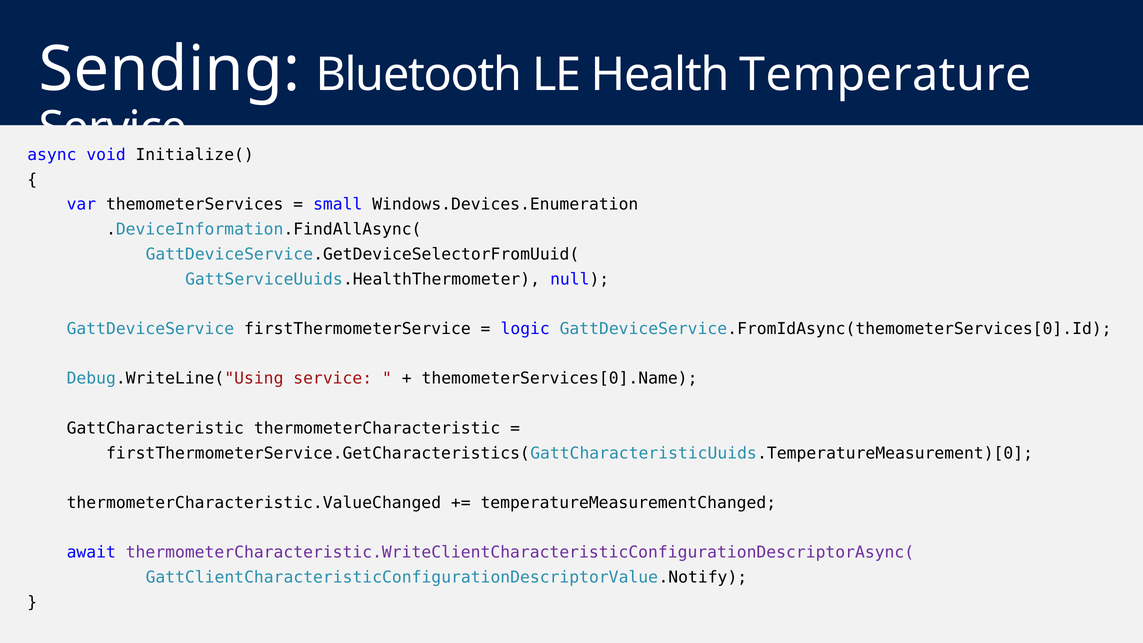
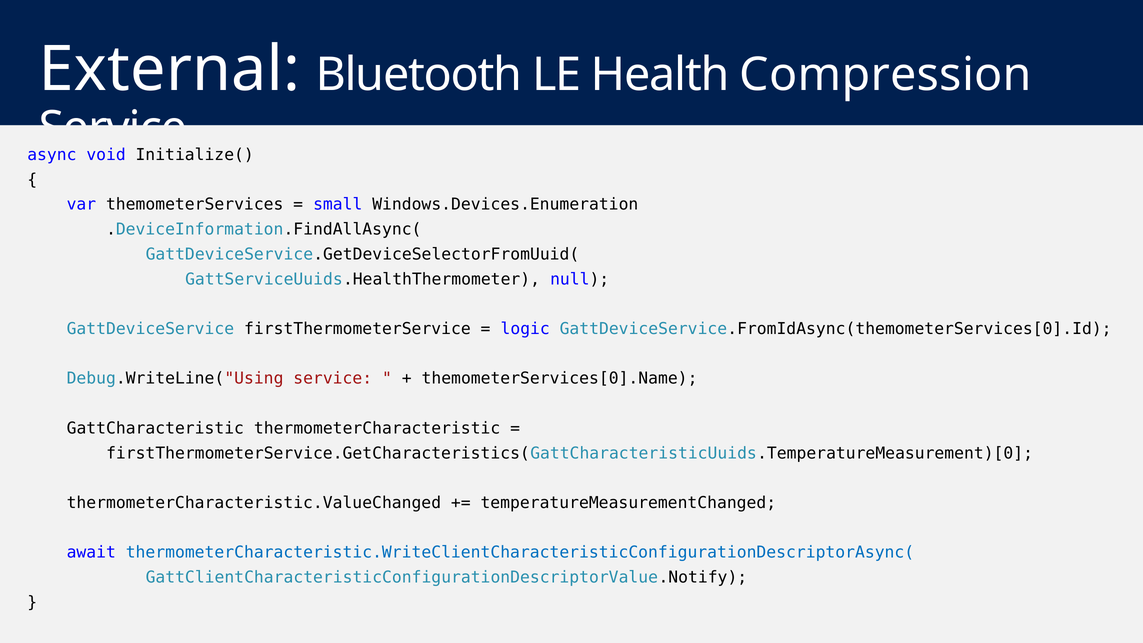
Sending: Sending -> External (169, 69)
Temperature: Temperature -> Compression (886, 75)
thermometerCharacteristic.WriteClientCharacteristicConfigurationDescriptorAsync( colour: purple -> blue (520, 552)
